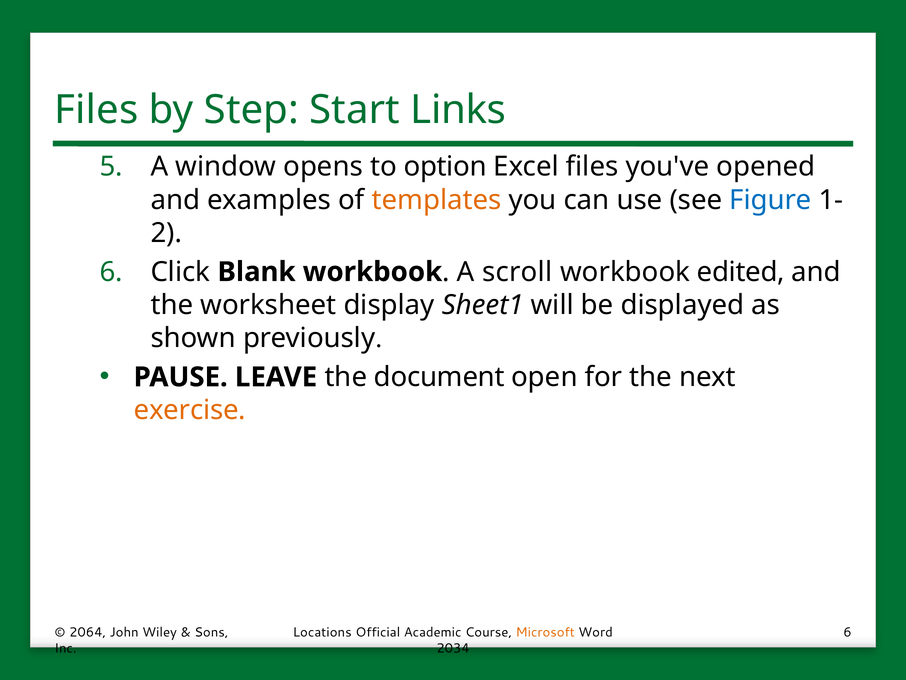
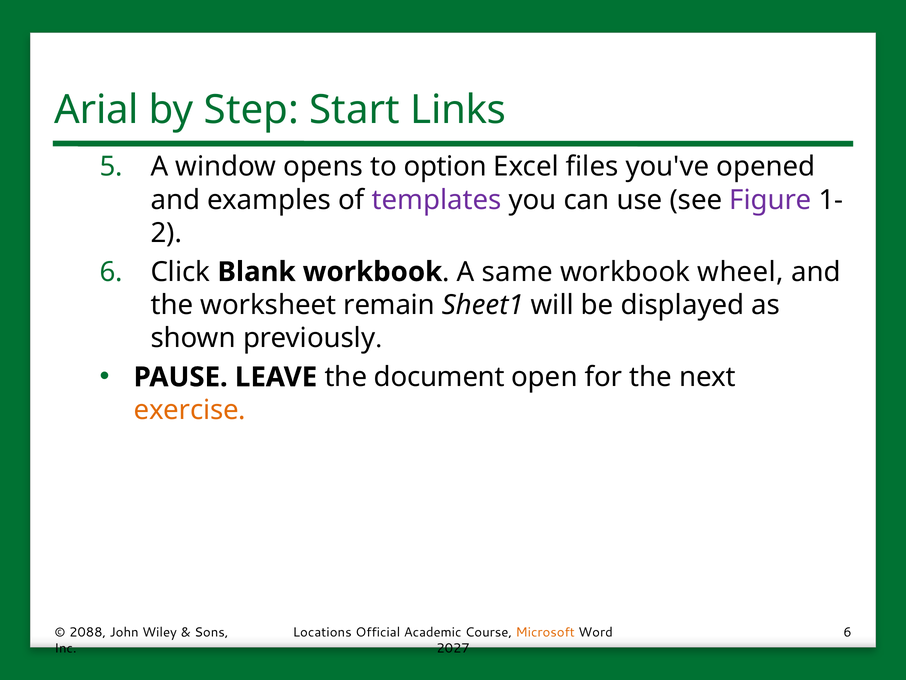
Files: Files -> Arial (97, 110)
templates colour: orange -> purple (437, 200)
Figure colour: blue -> purple (770, 200)
scroll: scroll -> same (517, 272)
edited: edited -> wheel (740, 272)
display: display -> remain (389, 305)
2064: 2064 -> 2088 (88, 632)
2034: 2034 -> 2027 (453, 648)
